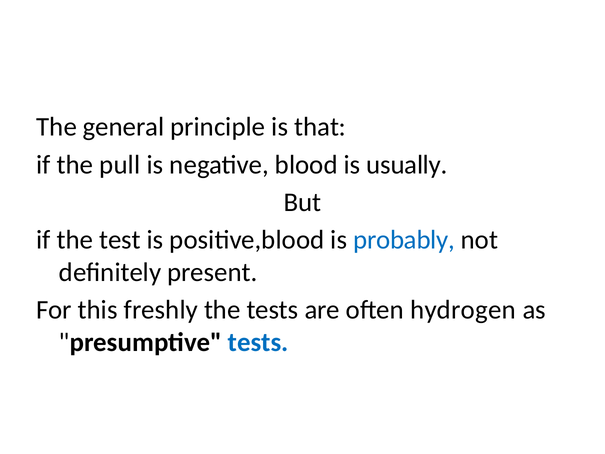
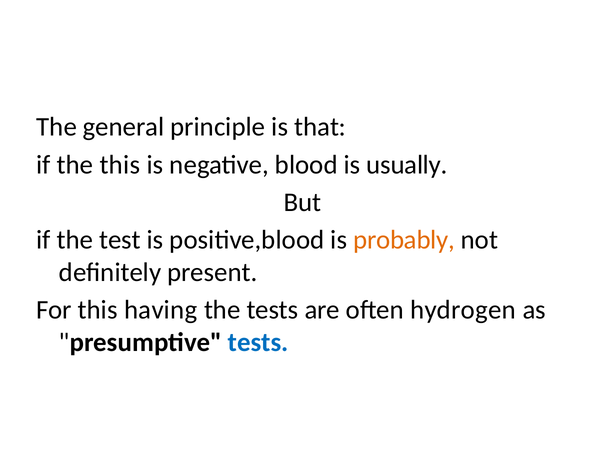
the pull: pull -> this (120, 165)
probably colour: blue -> orange (404, 240)
freshly: freshly -> having (161, 310)
